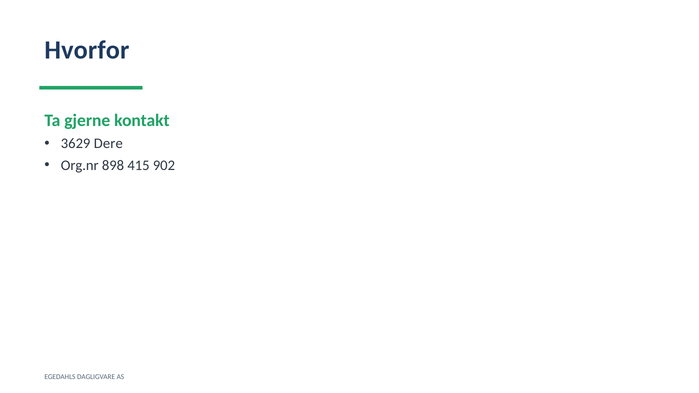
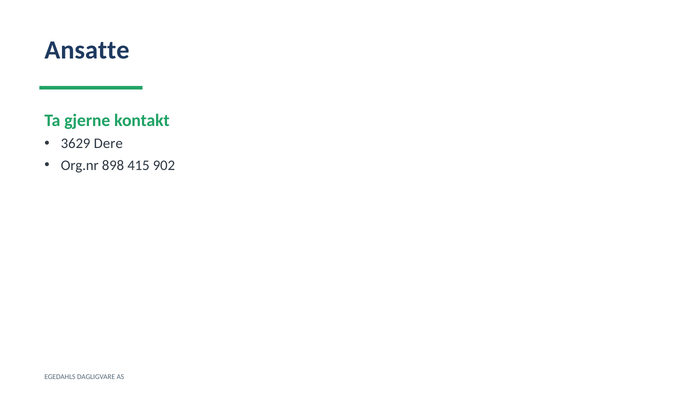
Hvorfor: Hvorfor -> Ansatte (87, 50)
